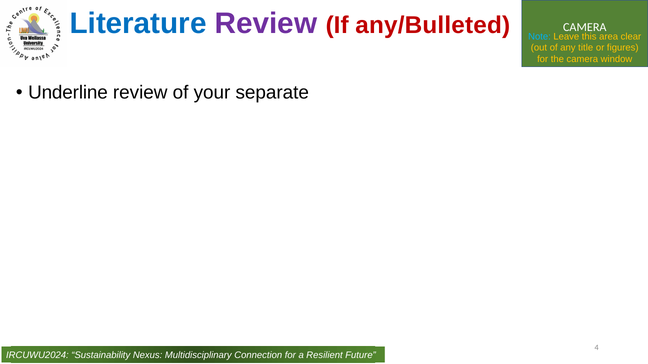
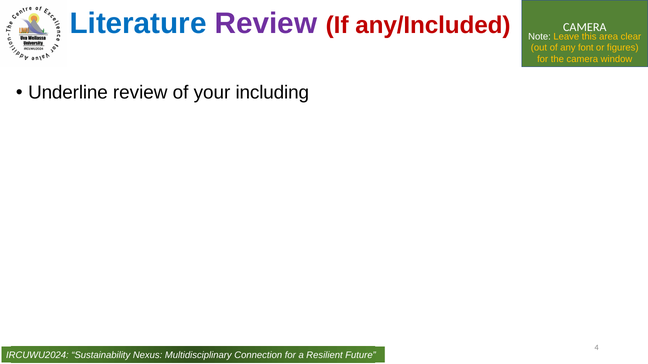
any/Bulleted: any/Bulleted -> any/Included (433, 25)
Note colour: light blue -> white (539, 36)
title: title -> font (586, 48)
separate: separate -> including (272, 93)
